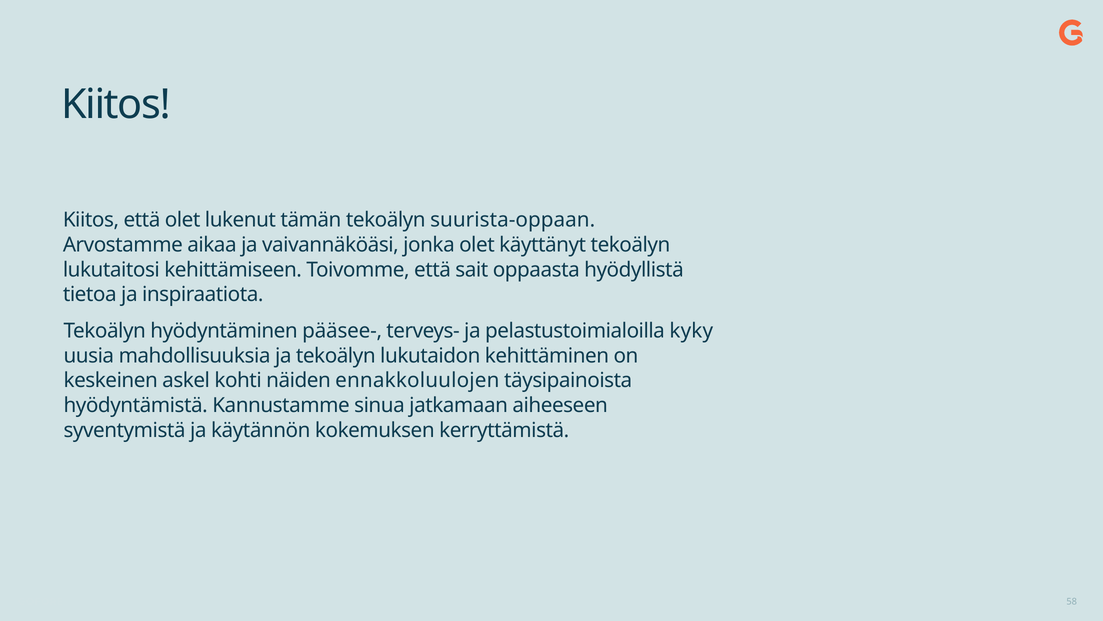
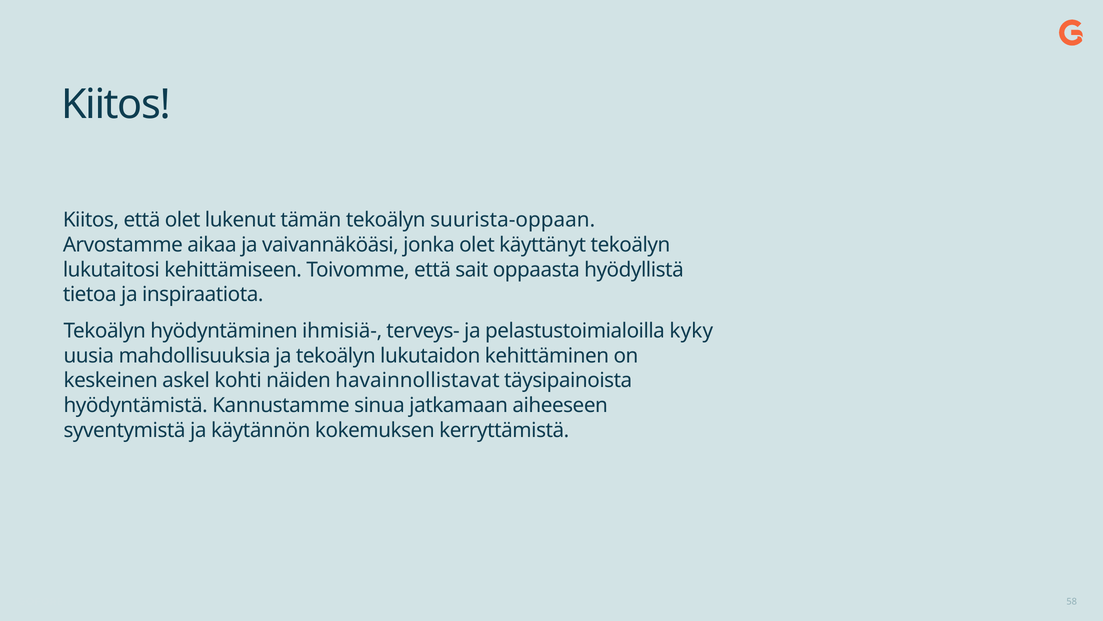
pääsee-: pääsee- -> ihmisiä- (342, 331)
ennakkoluulojen: ennakkoluulojen -> havainnollistavat (417, 380)
